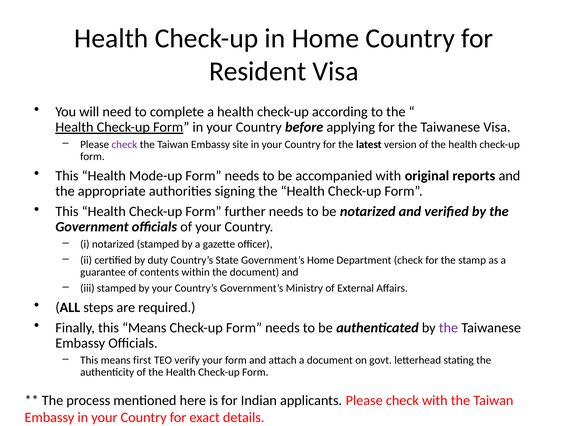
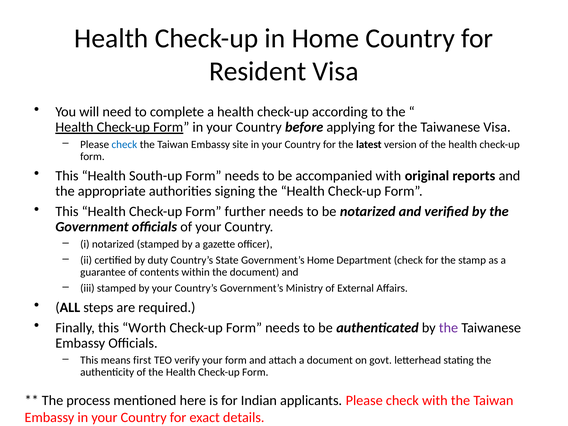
check colour: purple -> blue (124, 145)
Mode-up: Mode-up -> South-up (156, 176)
Finally this Means: Means -> Worth (144, 328)
